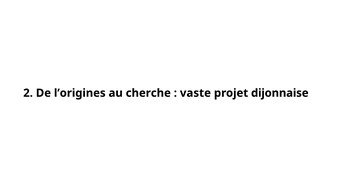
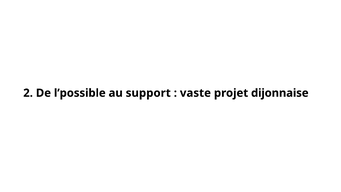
l’origines: l’origines -> l’possible (80, 93)
cherche: cherche -> support (148, 93)
